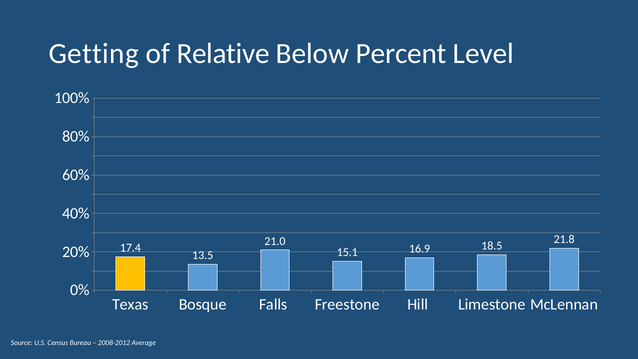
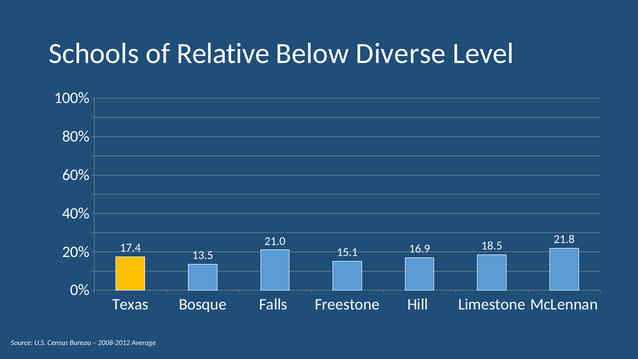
Getting: Getting -> Schools (94, 54)
Percent: Percent -> Diverse (401, 54)
